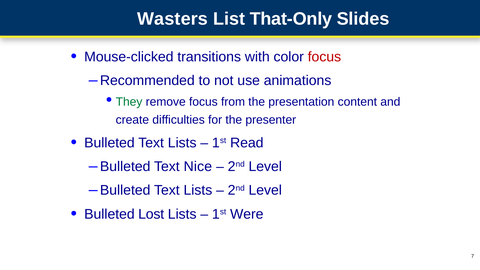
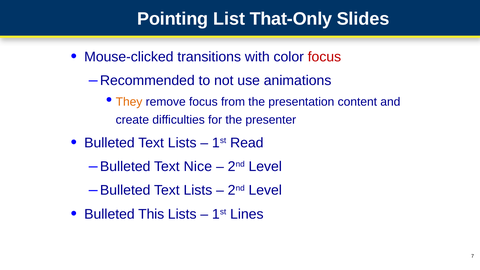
Wasters: Wasters -> Pointing (173, 19)
They colour: green -> orange (129, 102)
Lost: Lost -> This (151, 214)
Were: Were -> Lines (247, 214)
